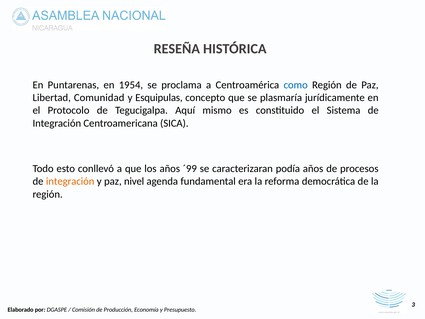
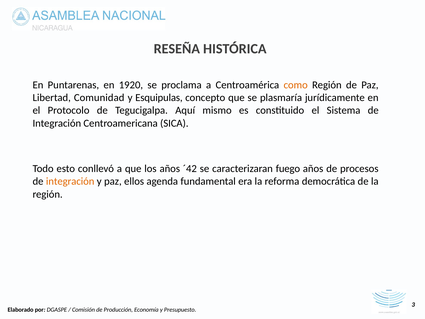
1954: 1954 -> 1920 (131, 85)
como colour: blue -> orange (296, 85)
´99: ´99 -> ´42 (190, 169)
podía: podía -> fuego (288, 169)
nivel: nivel -> ellos (134, 181)
